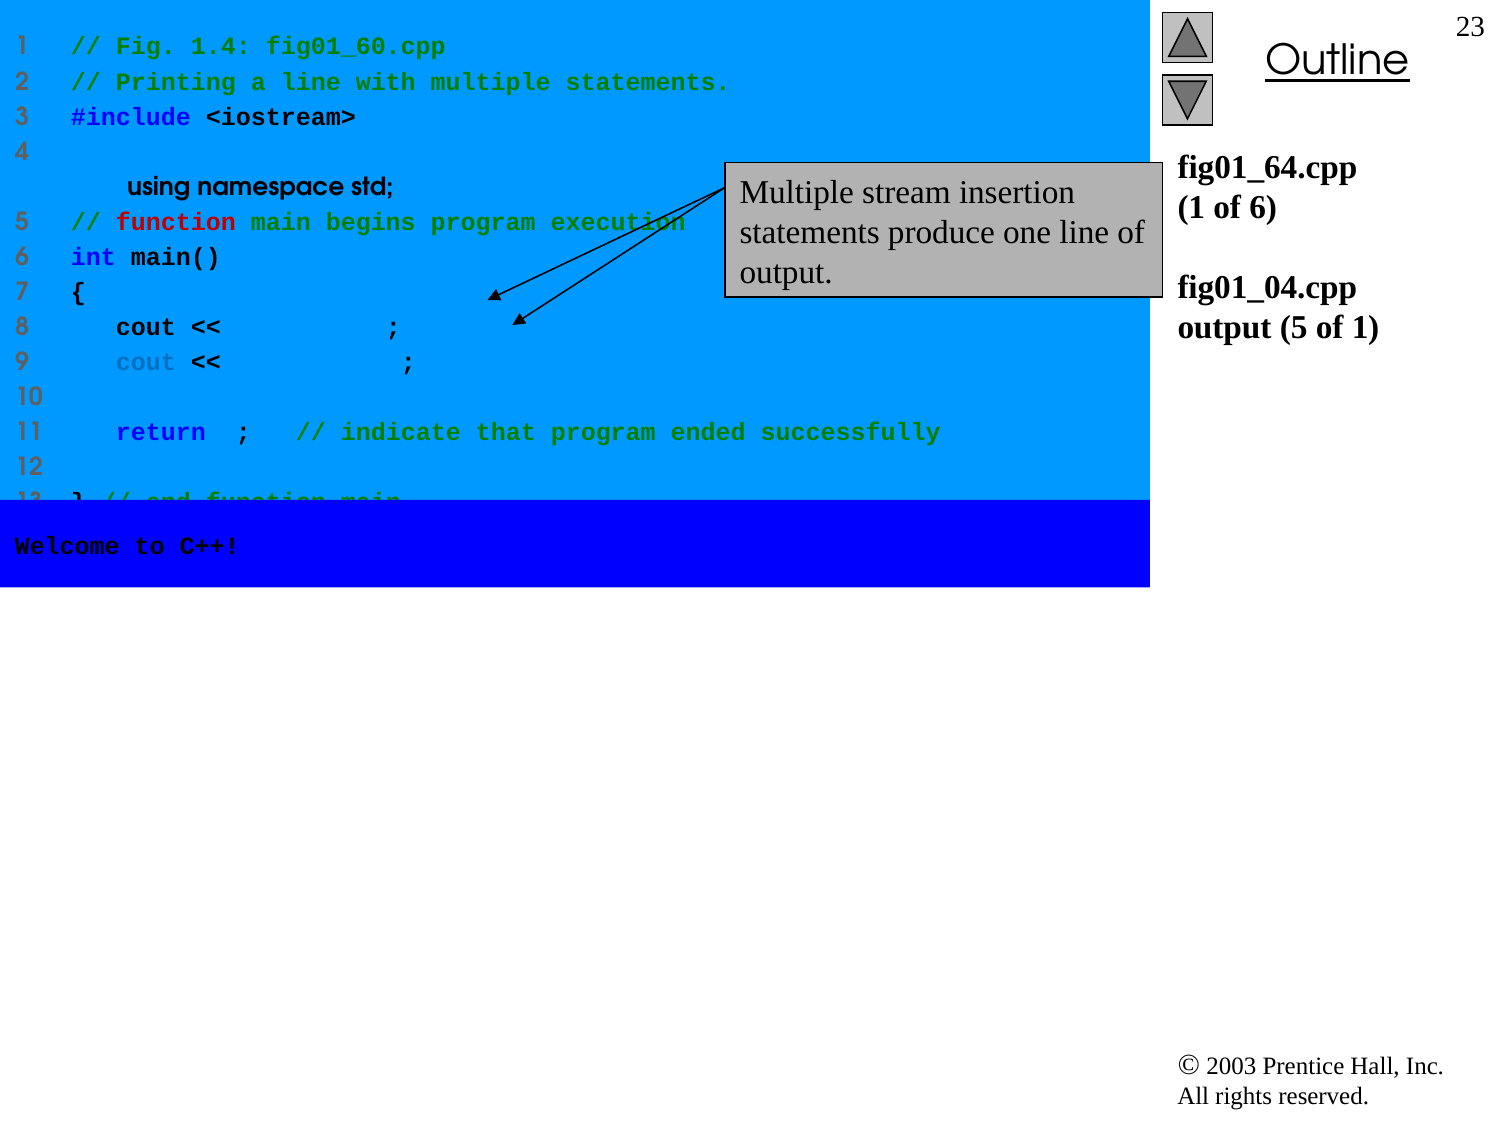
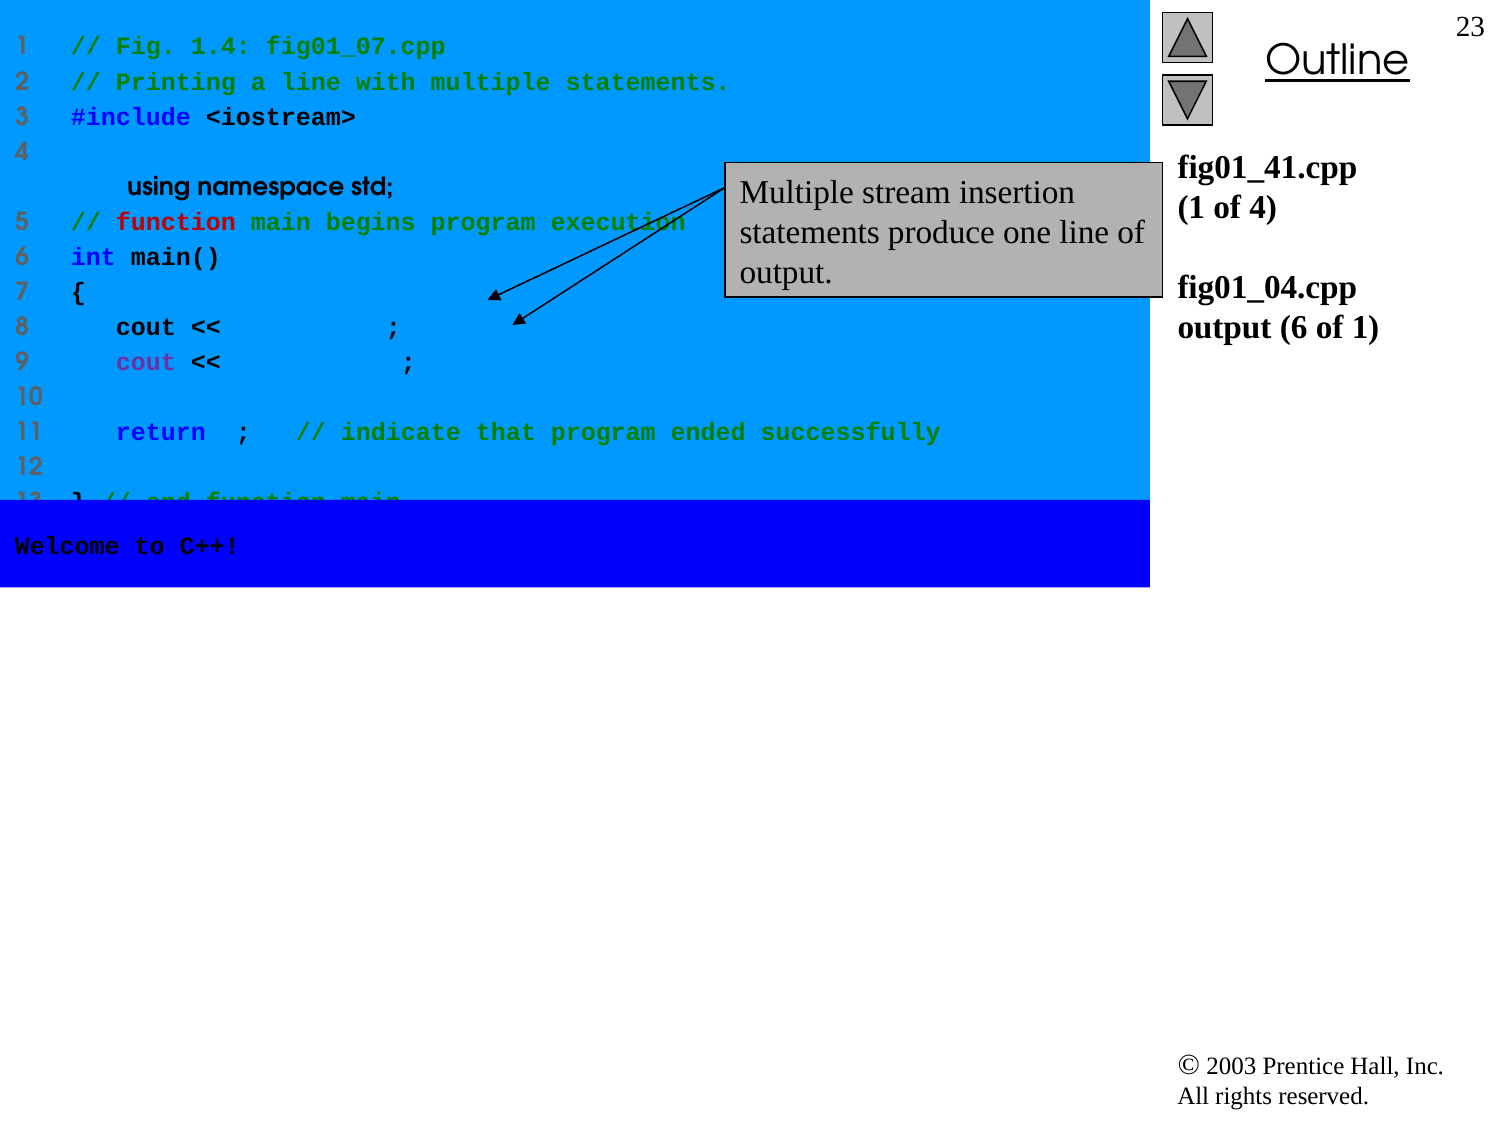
fig01_60.cpp: fig01_60.cpp -> fig01_07.cpp (356, 47)
fig01_64.cpp: fig01_64.cpp -> fig01_41.cpp (1267, 167)
of 6: 6 -> 4 (1263, 207)
output 5: 5 -> 6 (1294, 327)
cout colour: blue -> purple (146, 362)
